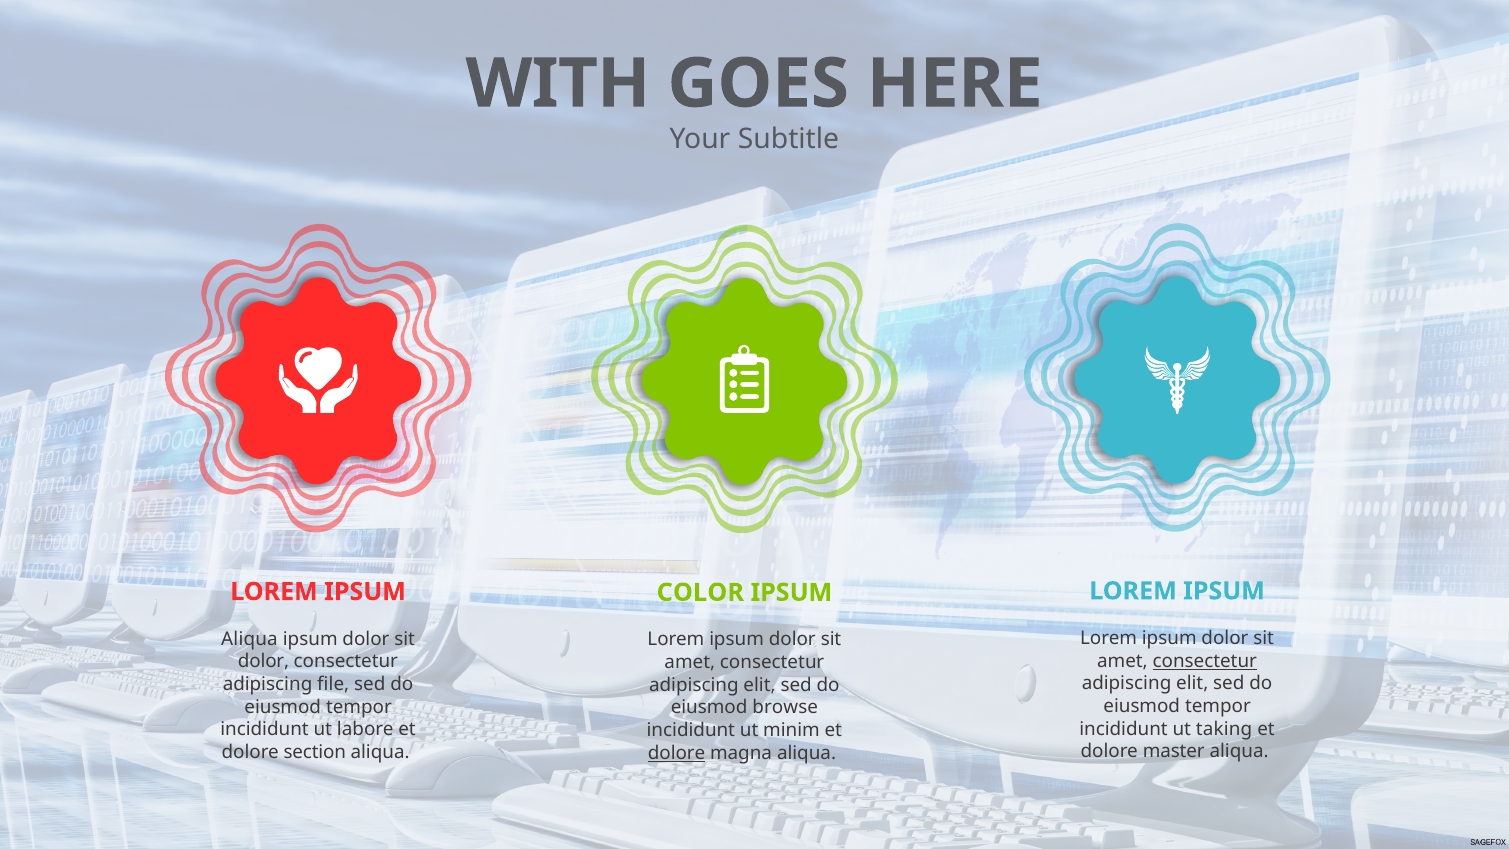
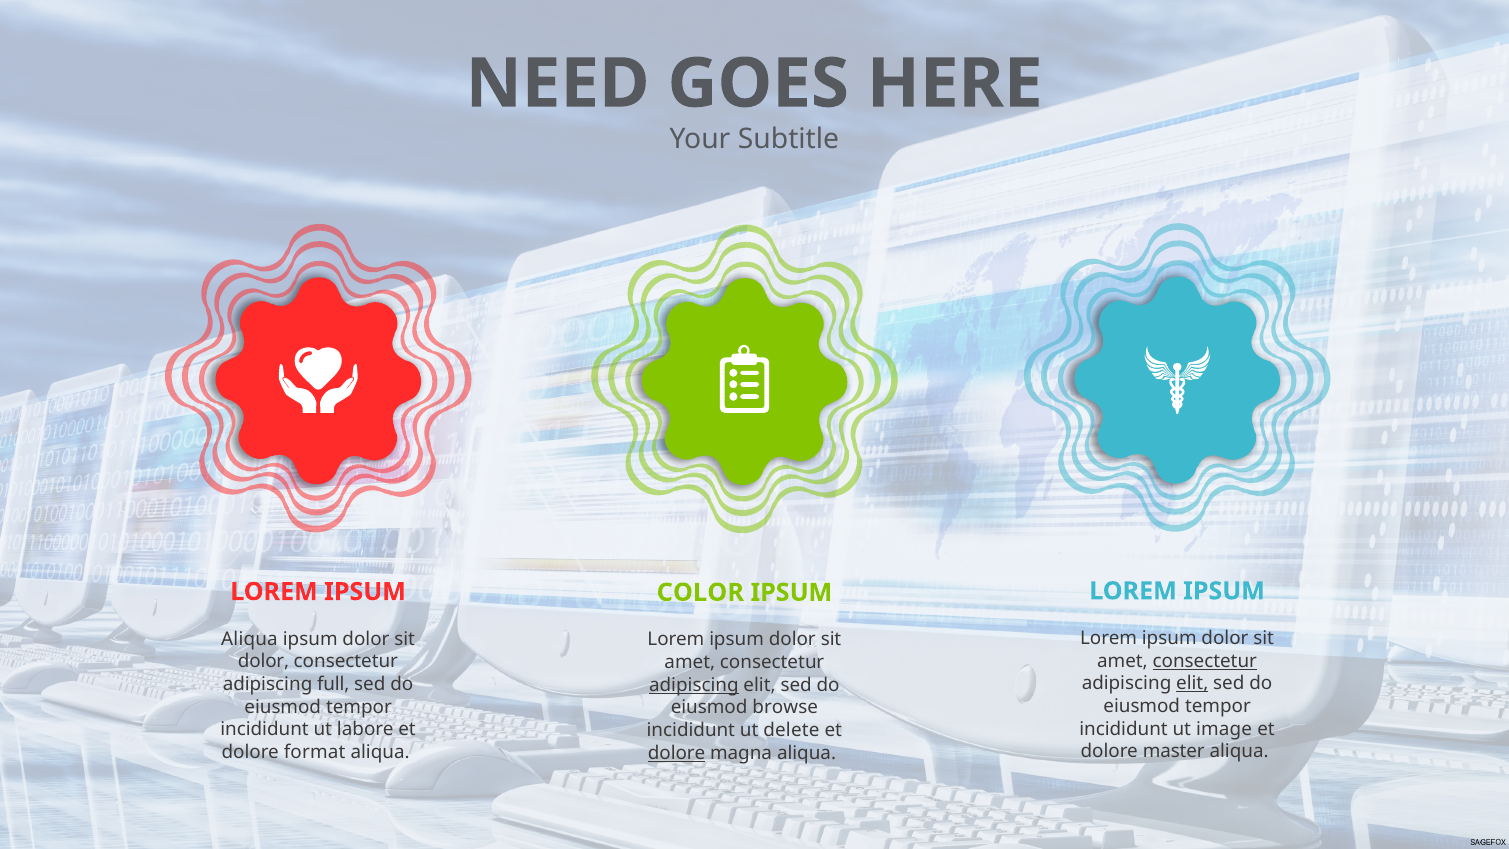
WITH: WITH -> NEED (558, 84)
elit underline: none -> present (1192, 684)
file: file -> full (333, 684)
adipiscing underline: none -> present (694, 685)
taking: taking -> image (1224, 729)
minim: minim -> delete (791, 730)
section: section -> format (315, 752)
